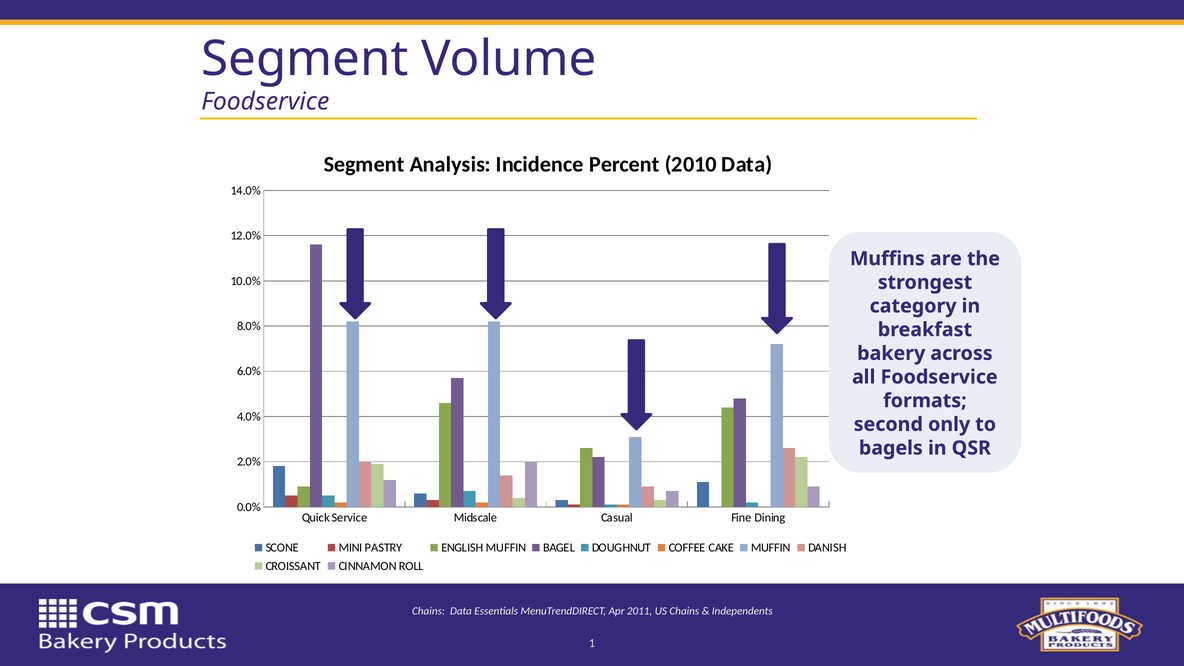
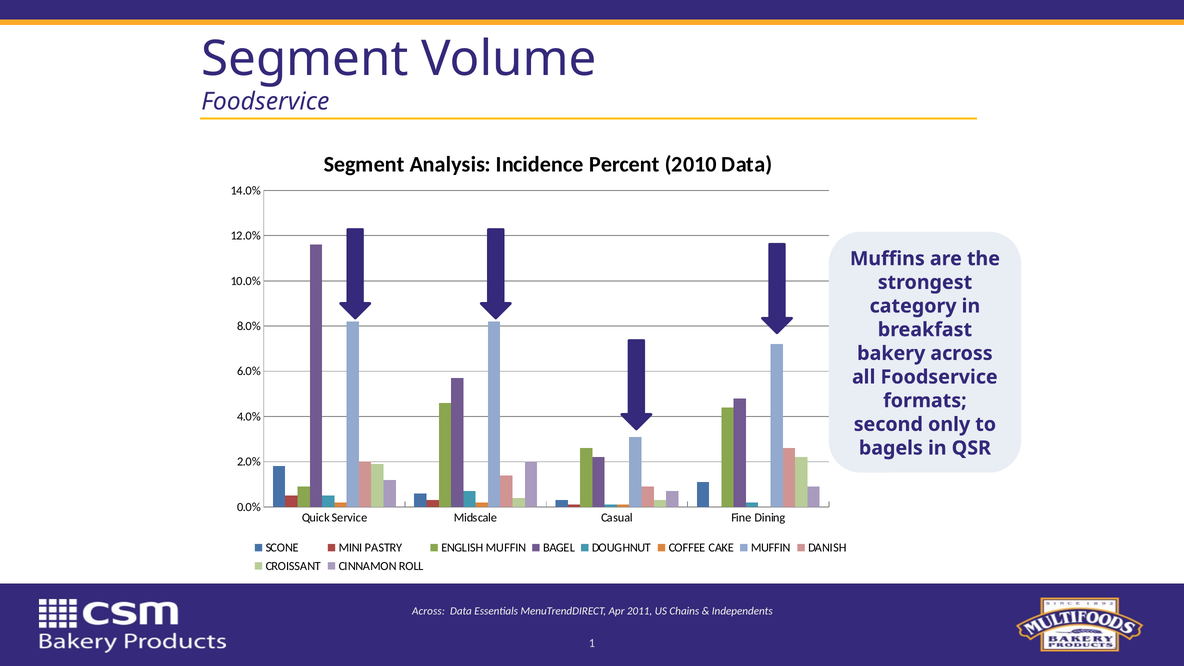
Chains: Chains -> Across (428, 611)
